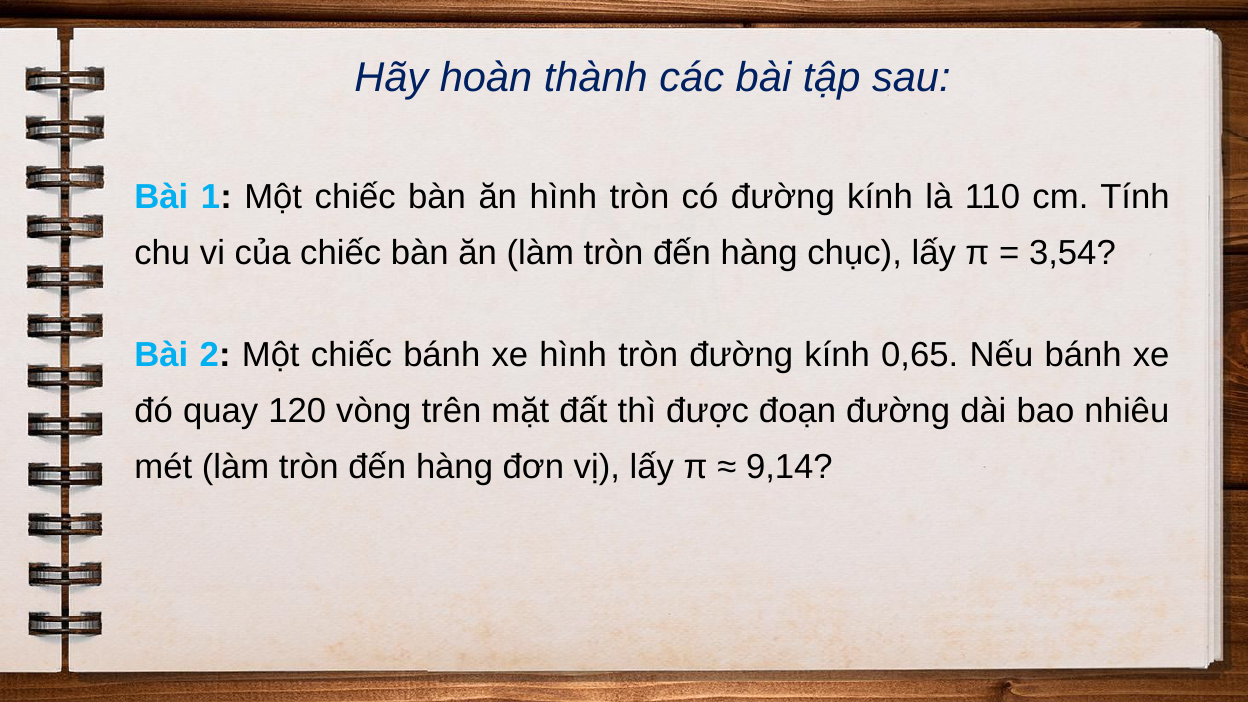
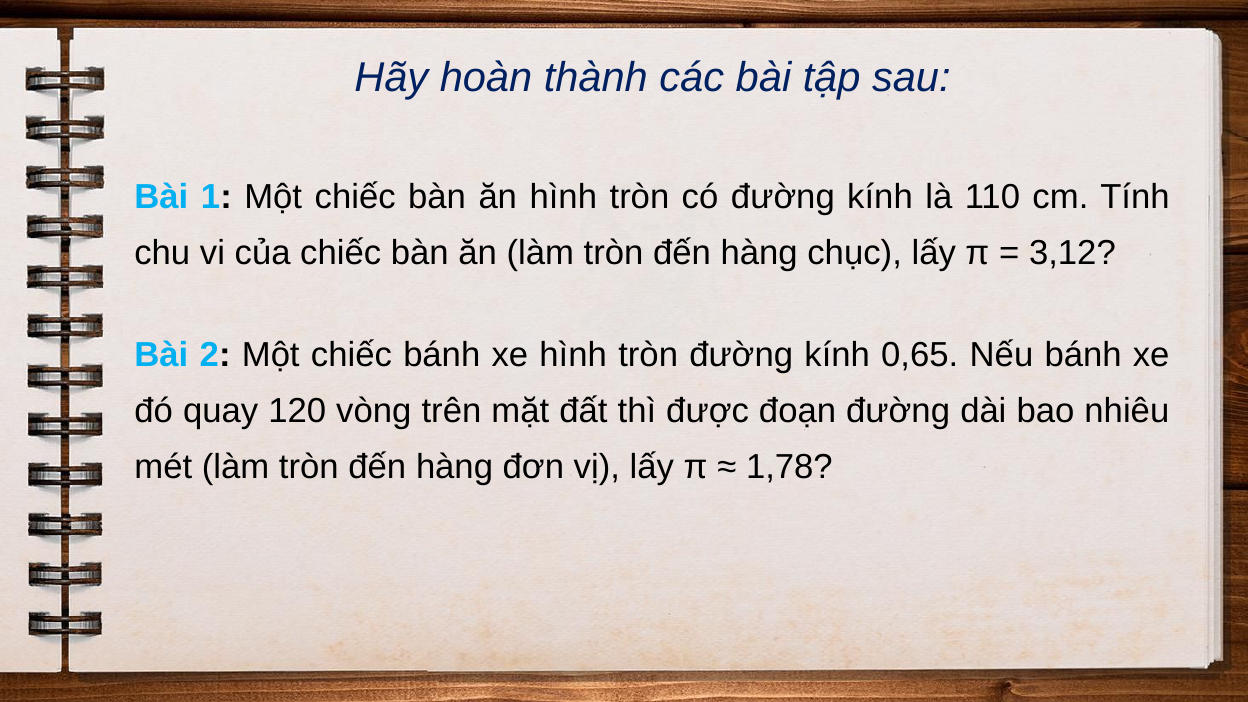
3,54: 3,54 -> 3,12 (1072, 253)
9,14: 9,14 -> 1,78 (789, 467)
